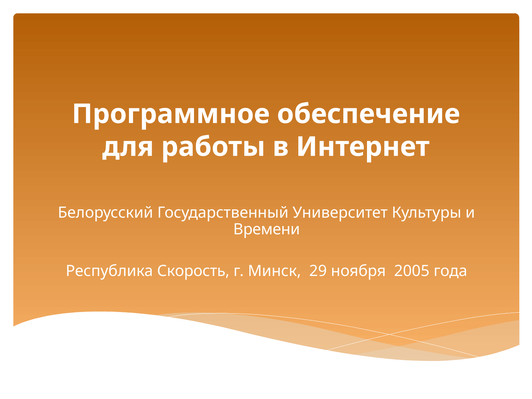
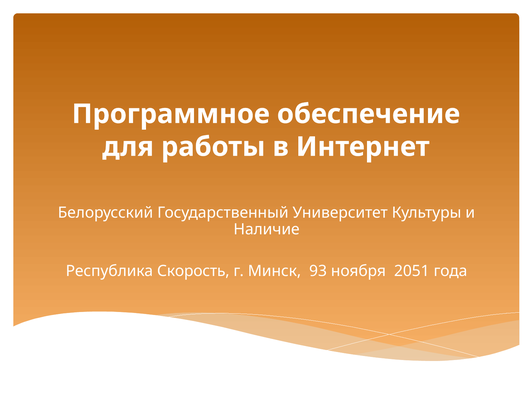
Времени: Времени -> Наличие (267, 229)
29: 29 -> 93 (318, 271)
2005: 2005 -> 2051 (412, 271)
